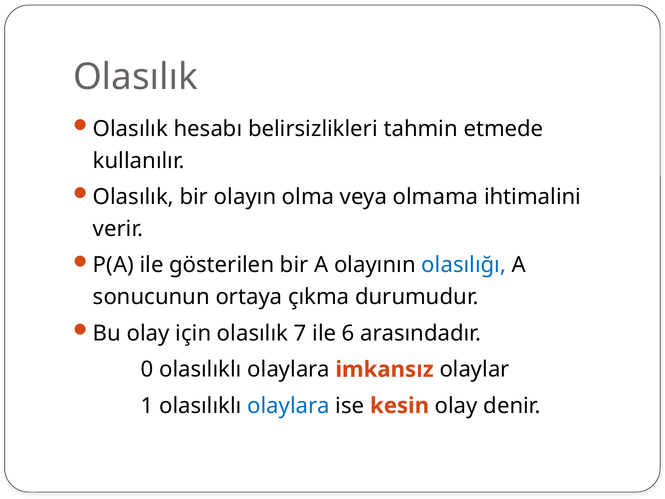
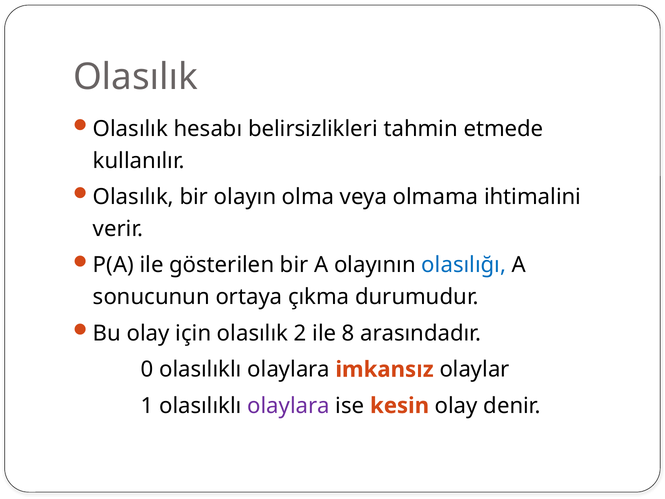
7: 7 -> 2 (300, 333)
6: 6 -> 8 (348, 333)
olaylara colour: blue -> purple (289, 406)
